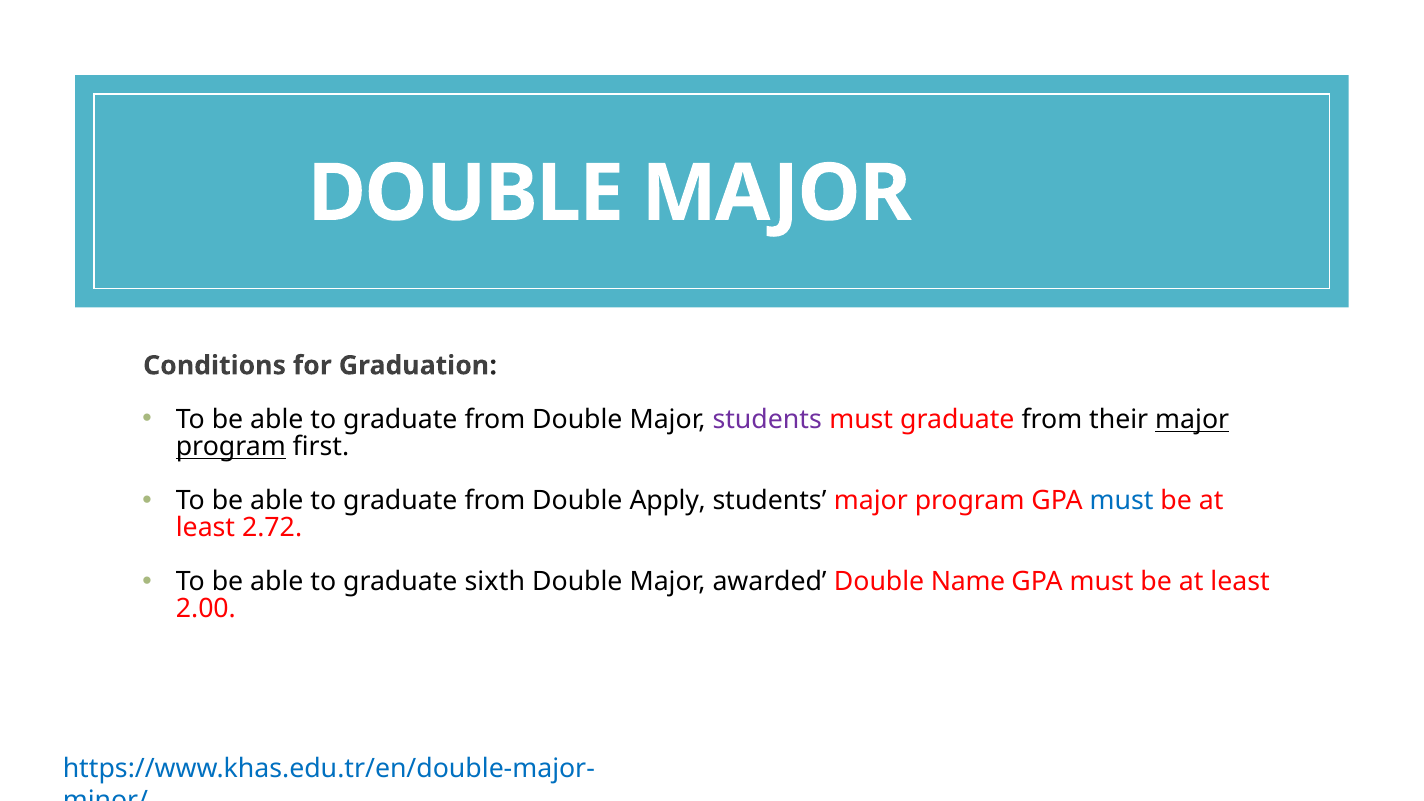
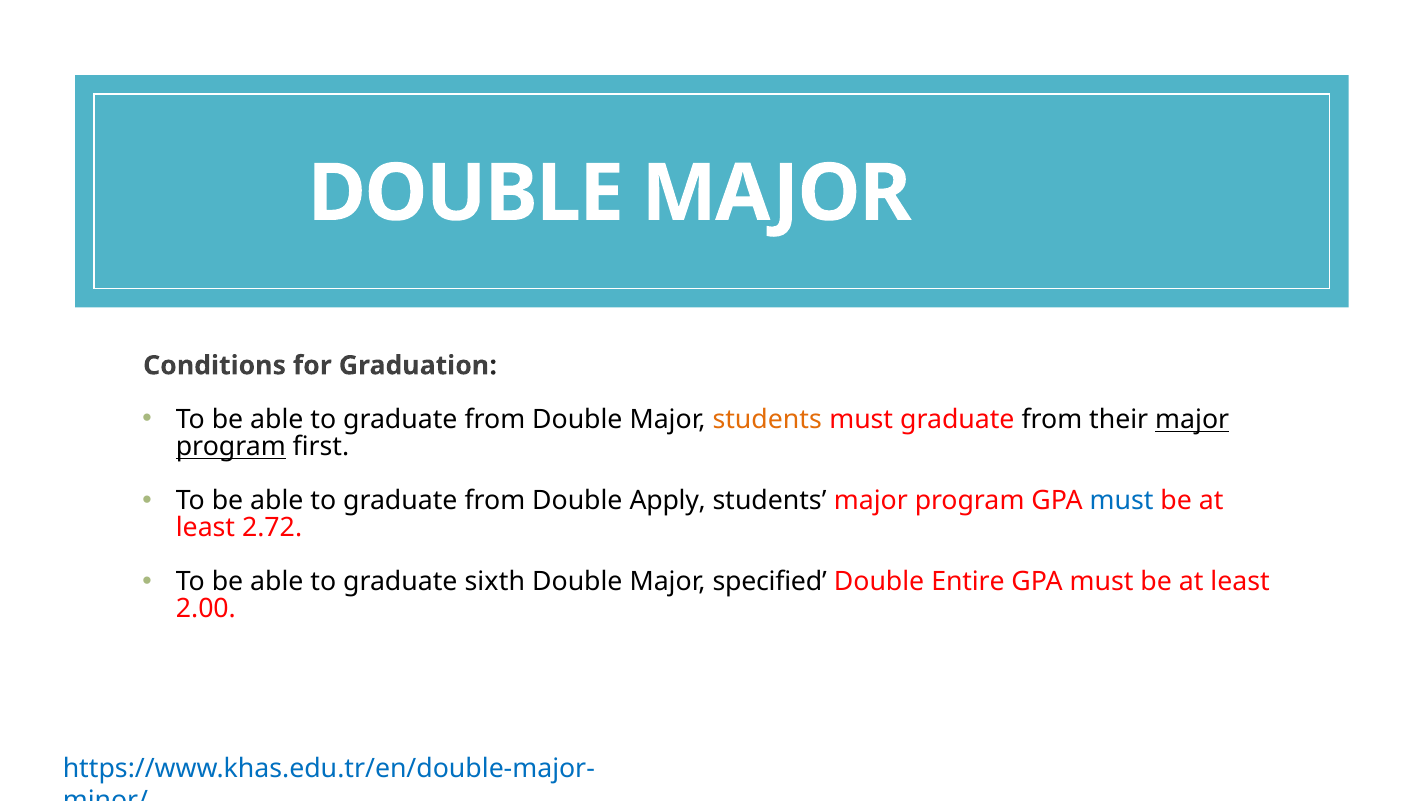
students colour: purple -> orange (767, 419)
awarded: awarded -> specified (770, 582)
Name: Name -> Entire (968, 582)
